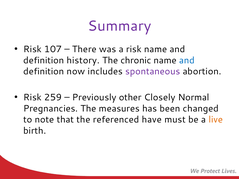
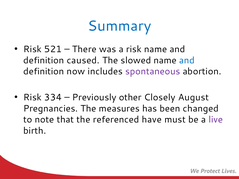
Summary colour: purple -> blue (119, 26)
107: 107 -> 521 (53, 49)
history: history -> caused (83, 60)
chronic: chronic -> slowed (136, 60)
259: 259 -> 334 (53, 97)
Normal: Normal -> August (194, 97)
live colour: orange -> purple (216, 120)
